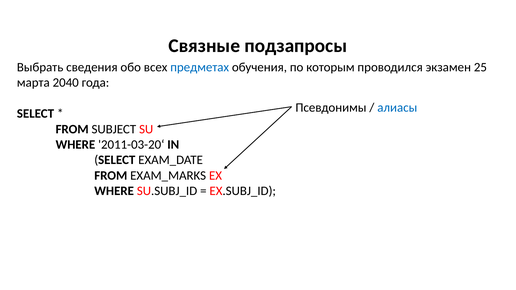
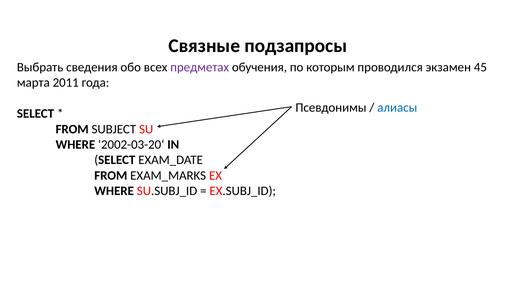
предметах colour: blue -> purple (200, 67)
25: 25 -> 45 (480, 67)
2040: 2040 -> 2011 (66, 83)
2011-03-20‘: 2011-03-20‘ -> 2002-03-20‘ (131, 145)
